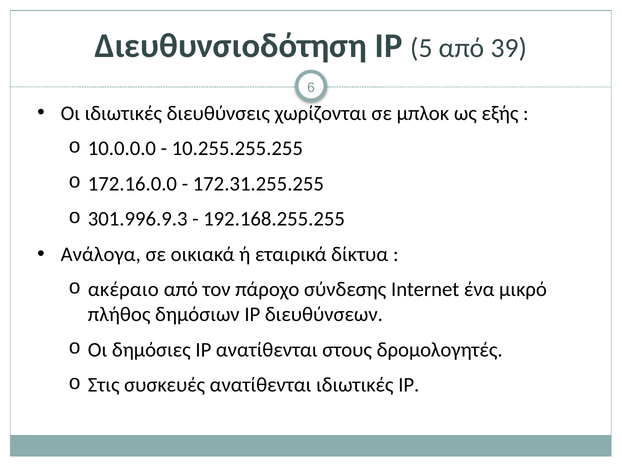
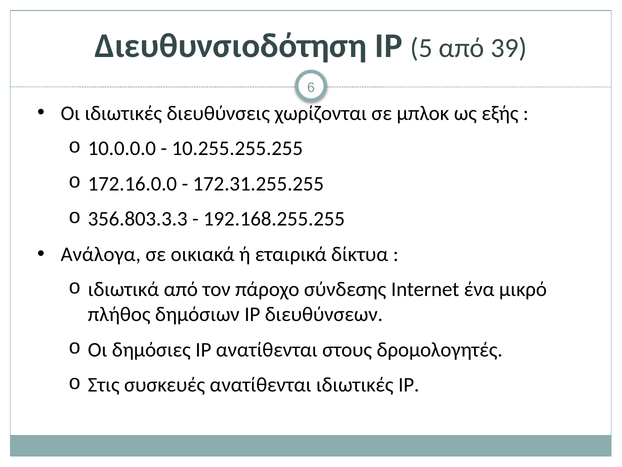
301.996.9.3: 301.996.9.3 -> 356.803.3.3 (138, 219)
ακέραιο: ακέραιο -> ιδιωτικά (123, 289)
